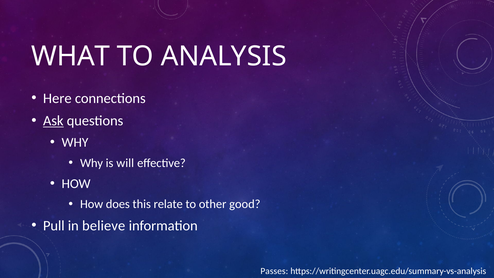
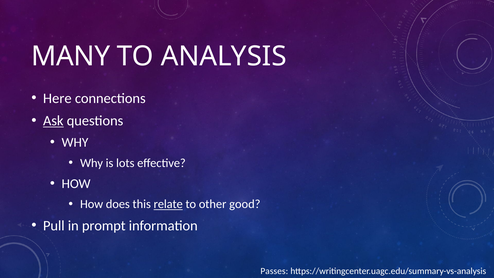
WHAT: WHAT -> MANY (71, 56)
will: will -> lots (125, 163)
relate underline: none -> present (168, 204)
believe: believe -> prompt (104, 226)
